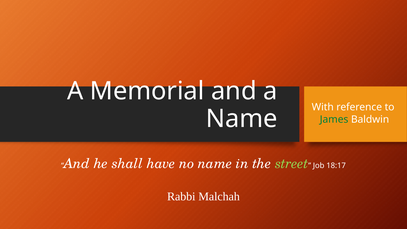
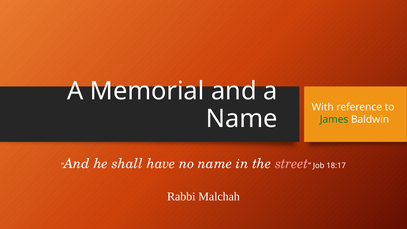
street colour: light green -> pink (292, 164)
